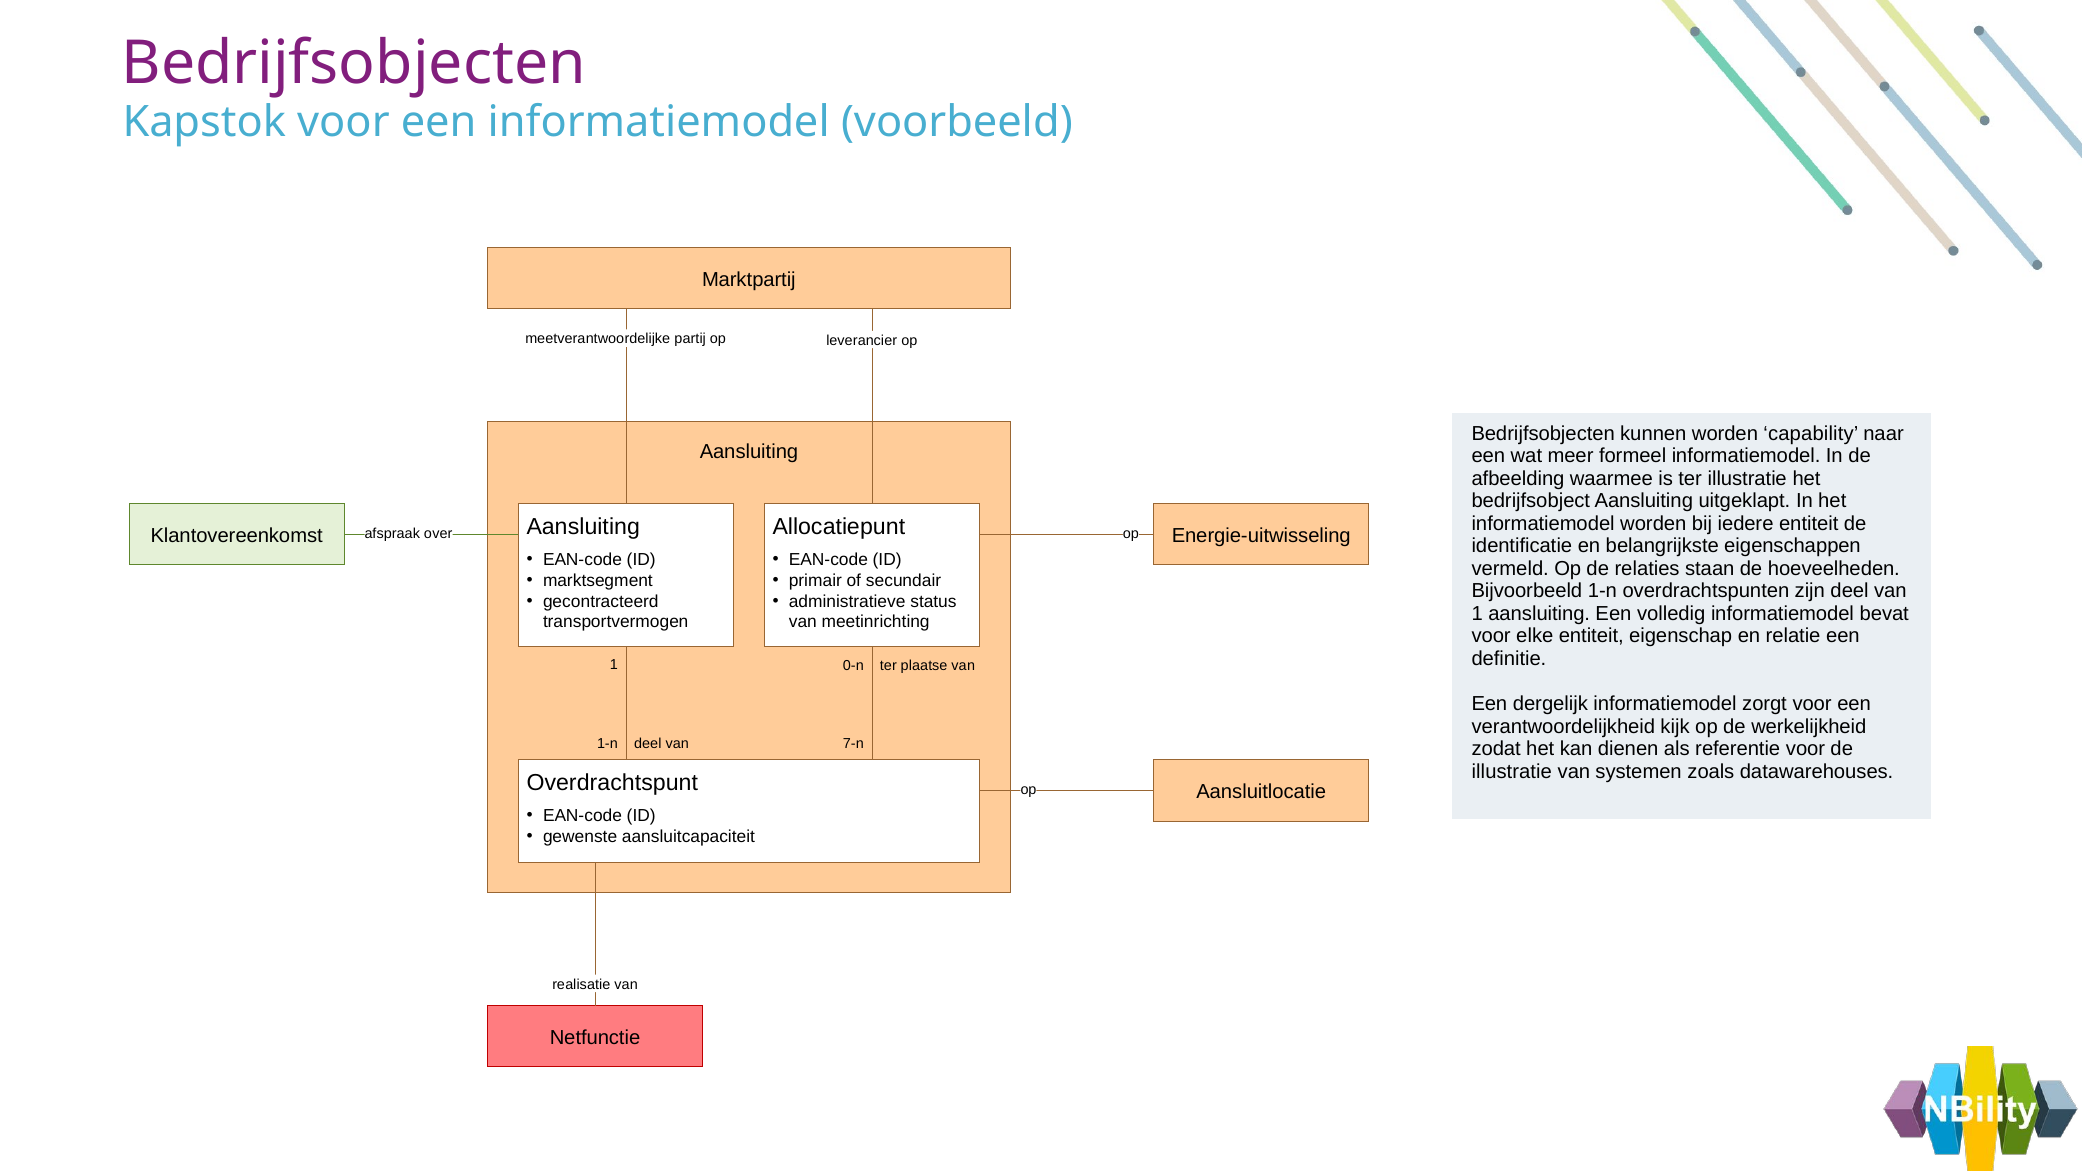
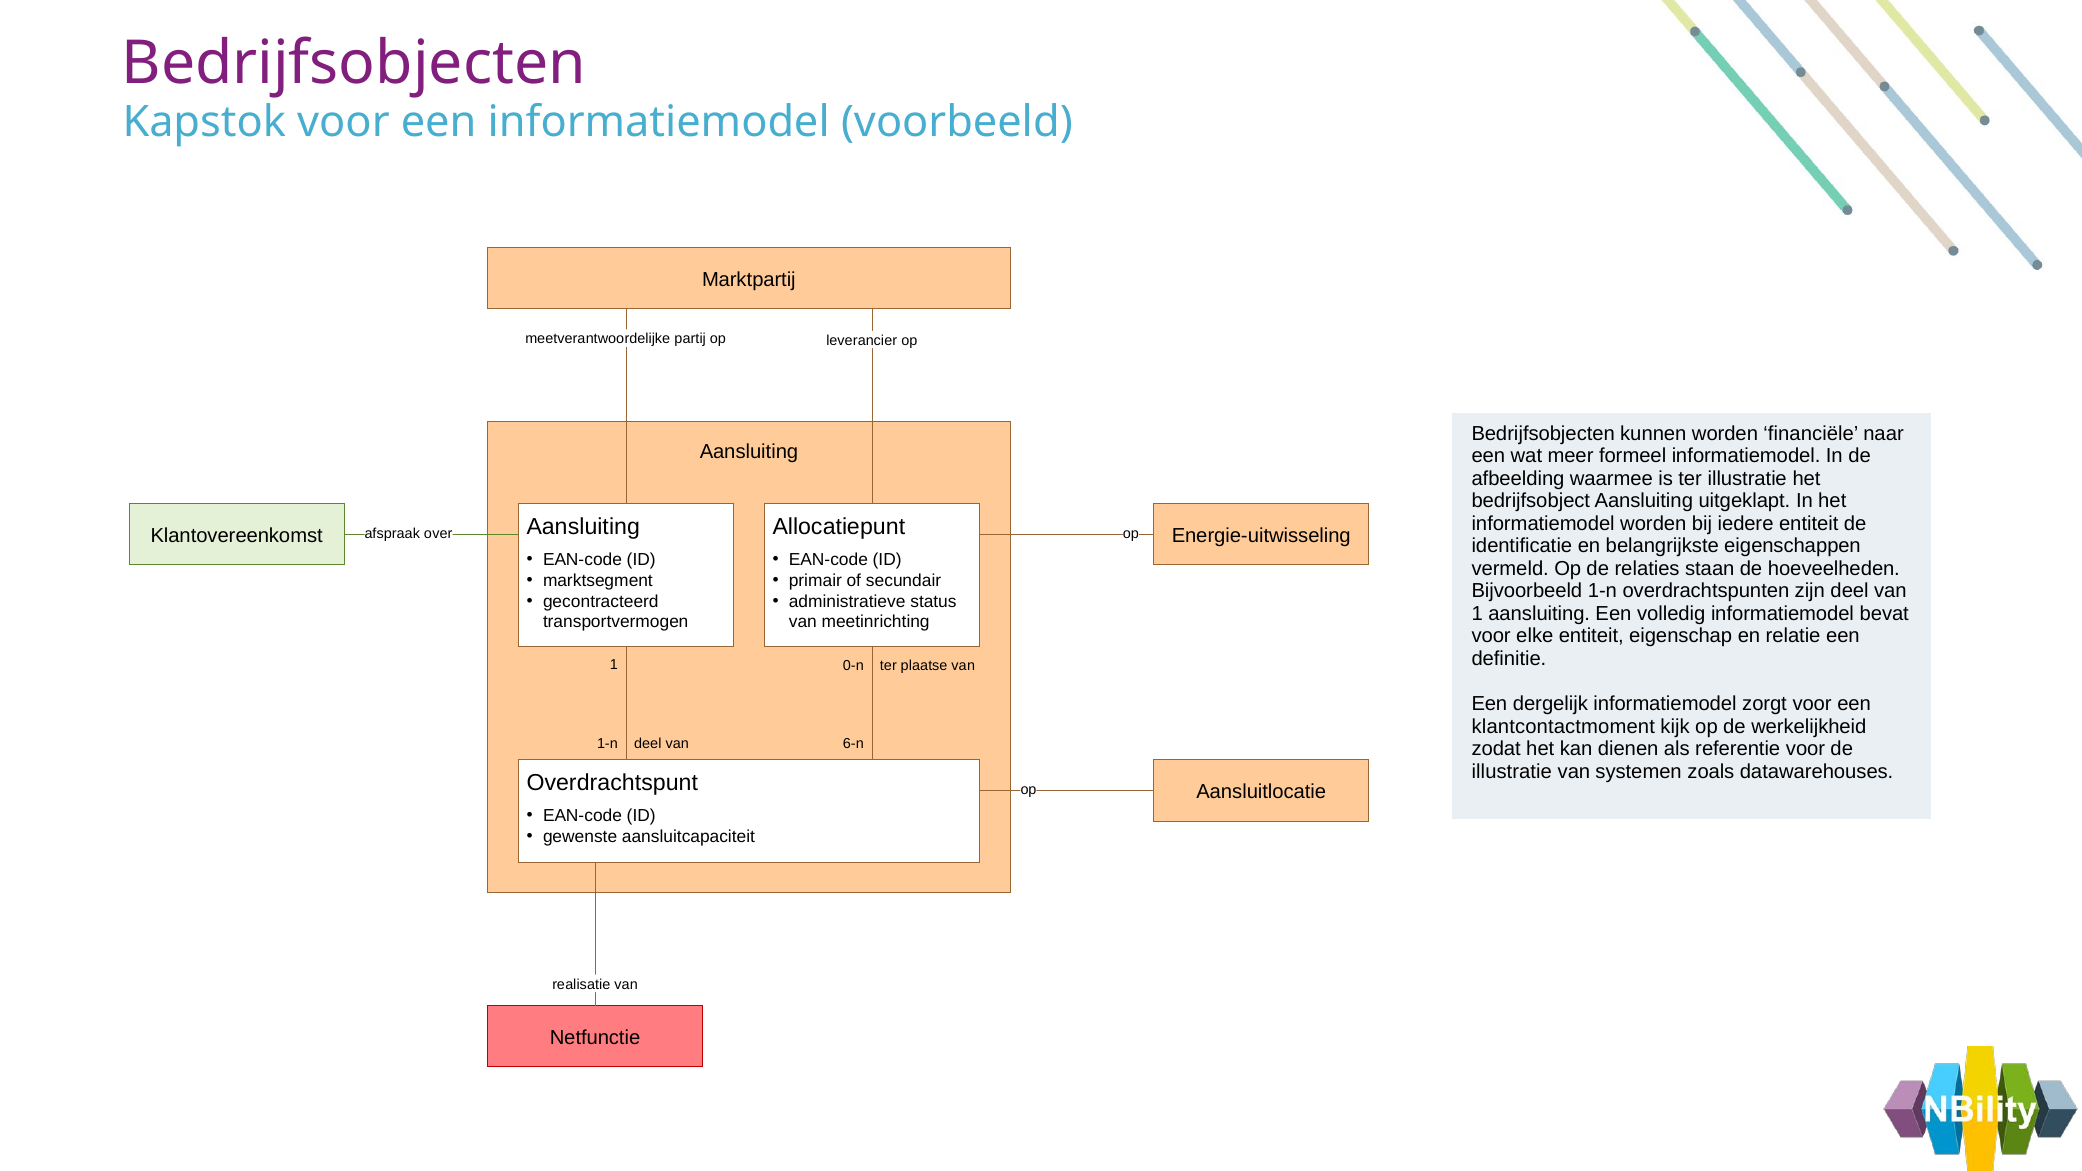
capability: capability -> financiële (1811, 433)
verantwoordelijkheid: verantwoordelijkheid -> klantcontactmoment (1563, 727)
7-n: 7-n -> 6-n (853, 744)
